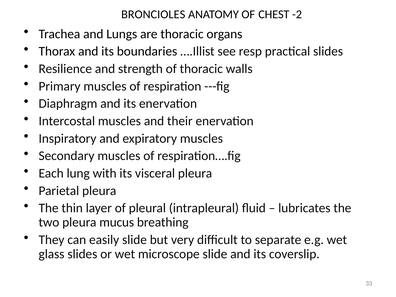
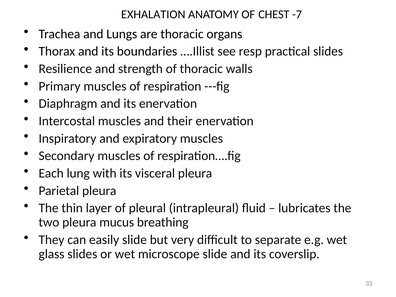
BRONCIOLES: BRONCIOLES -> EXHALATION (153, 14)
-2: -2 -> -7 (297, 14)
